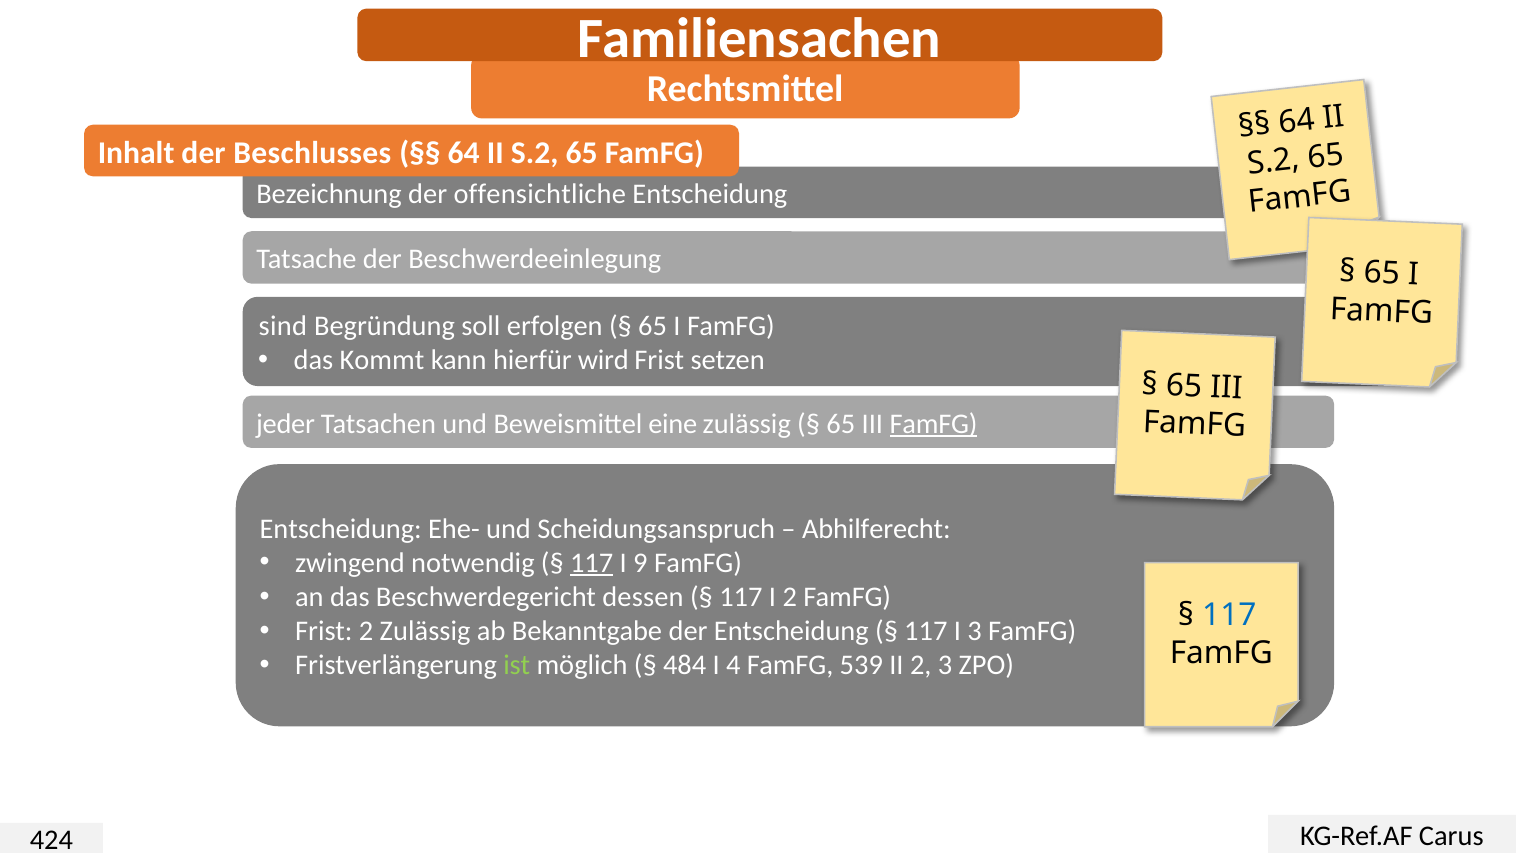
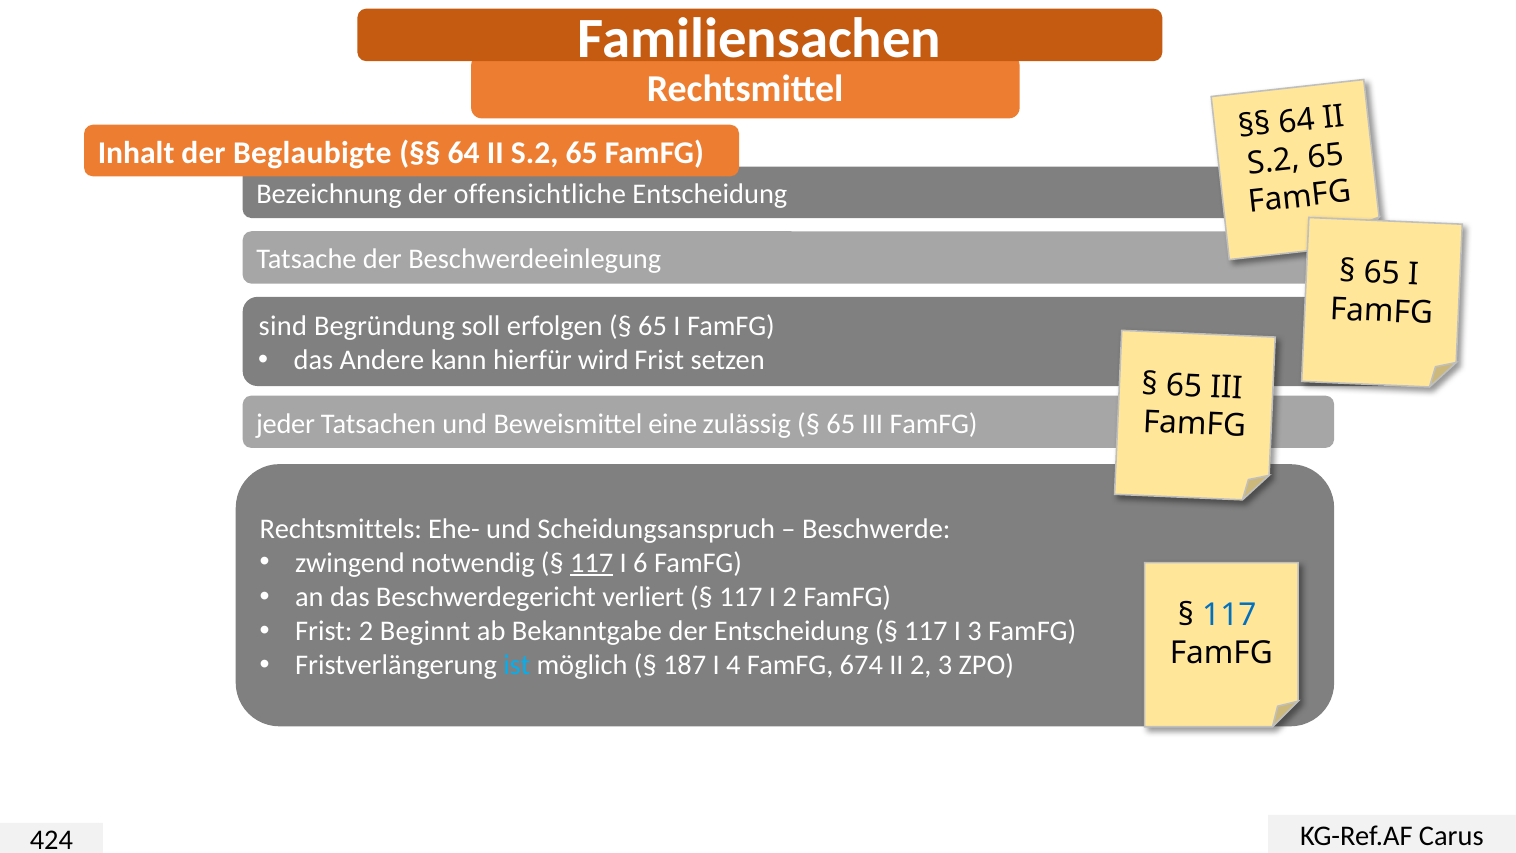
Beschlusses: Beschlusses -> Beglaubigte (312, 153)
Kommt: Kommt -> Andere (382, 360)
FamFG underline: present -> none (934, 424)
Entscheidung: Entscheidung -> Rechtsmittels (341, 529)
Abhilferecht: Abhilferecht -> Beschwerde (876, 529)
9: 9 -> 6 (640, 563)
dessen: dessen -> verliert (643, 597)
2 Zulässig: Zulässig -> Beginnt (425, 631)
ist colour: light green -> light blue (517, 665)
484: 484 -> 187 (685, 665)
539: 539 -> 674 (861, 665)
